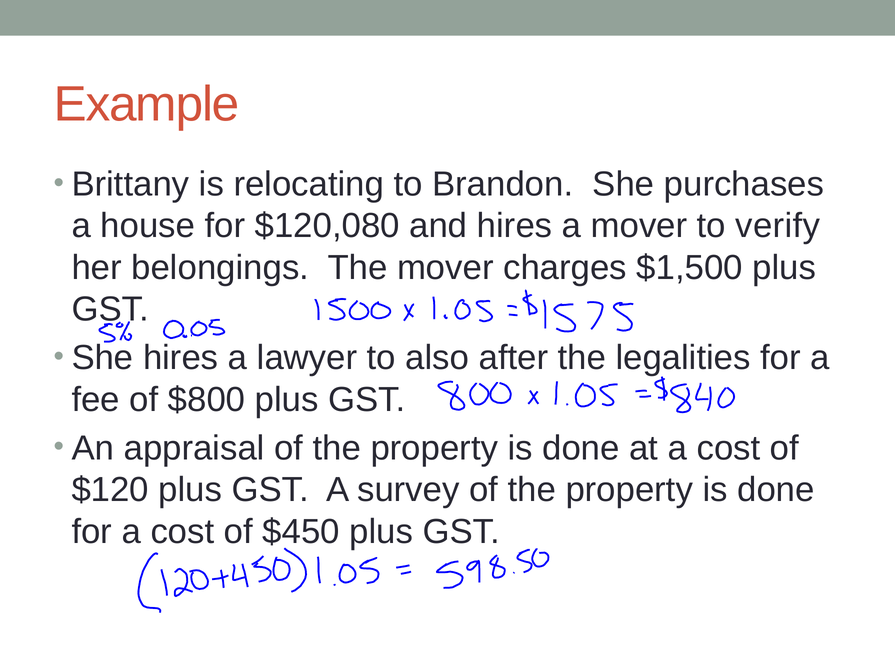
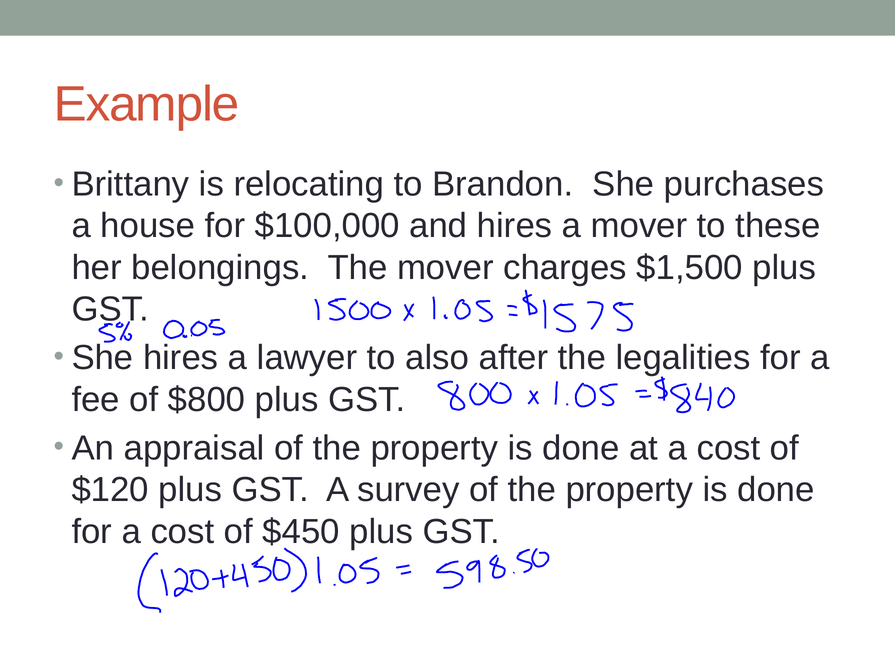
$120,080: $120,080 -> $100,000 (327, 226)
verify: verify -> these (778, 226)
